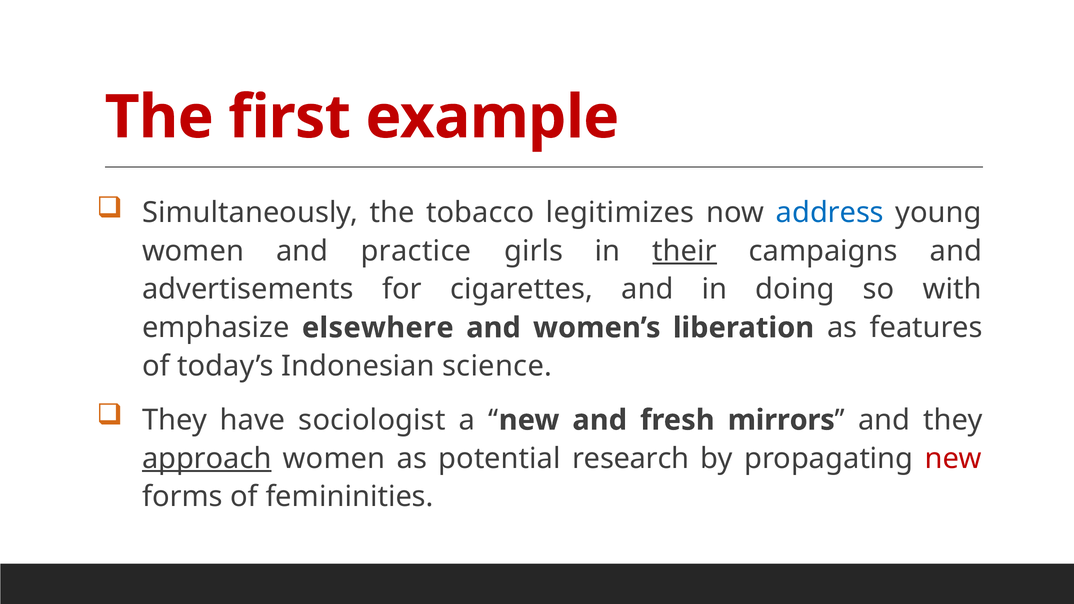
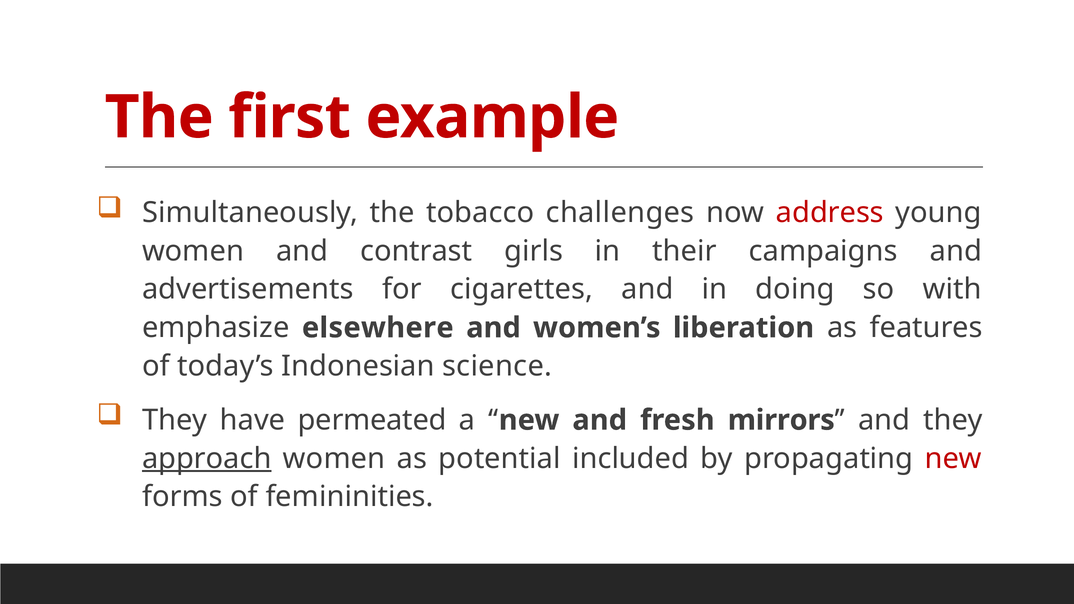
legitimizes: legitimizes -> challenges (620, 213)
address colour: blue -> red (830, 213)
practice: practice -> contrast (416, 251)
their underline: present -> none (685, 251)
sociologist: sociologist -> permeated (372, 420)
research: research -> included (631, 459)
